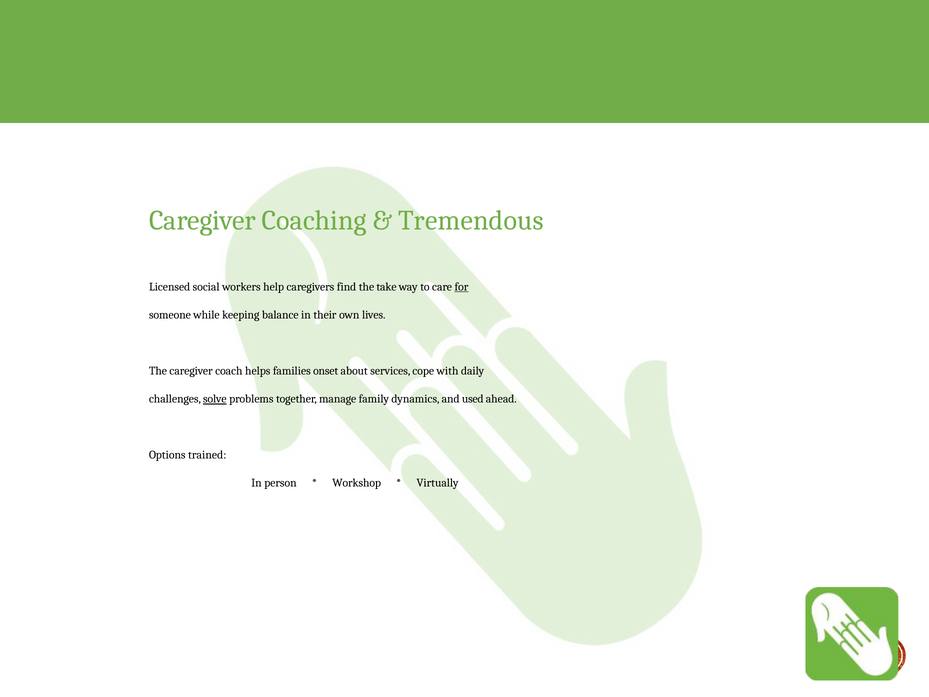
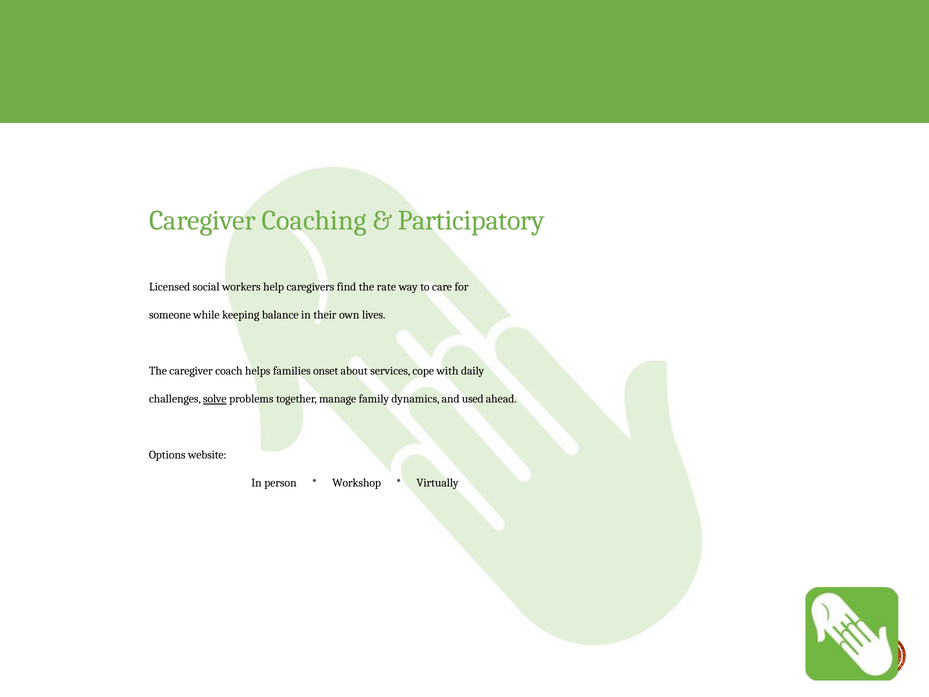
Tremendous: Tremendous -> Participatory (471, 220)
take: take -> rate (386, 287)
for underline: present -> none (461, 287)
trained: trained -> website (207, 455)
